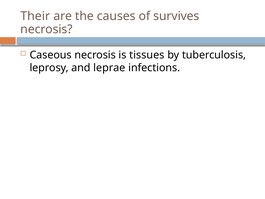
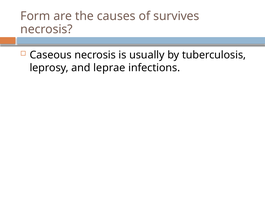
Their: Their -> Form (35, 16)
tissues: tissues -> usually (147, 55)
